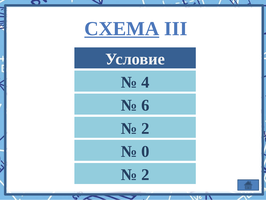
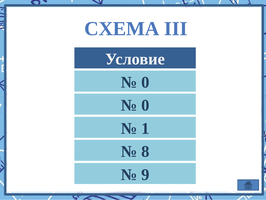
СХЕМА underline: present -> none (122, 29)
4: 4 -> 0 (145, 82)
6: 6 -> 0 (145, 105)
2: 2 -> 1 (145, 128)
0: 0 -> 8 (145, 151)
2: 2 -> 9 (145, 174)
